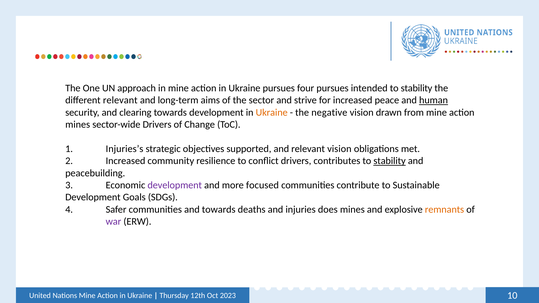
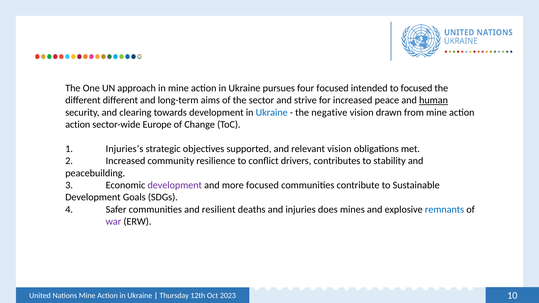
four pursues: pursues -> focused (333, 88)
intended to stability: stability -> focused (417, 88)
different relevant: relevant -> different (120, 100)
Ukraine colour: orange -> blue (272, 112)
mines: mines -> action (78, 125)
sector-wide Drivers: Drivers -> Europe (157, 125)
stability underline: present -> none (390, 161)
and towards: towards -> resilient (219, 209)
remnants colour: orange -> blue (444, 209)
